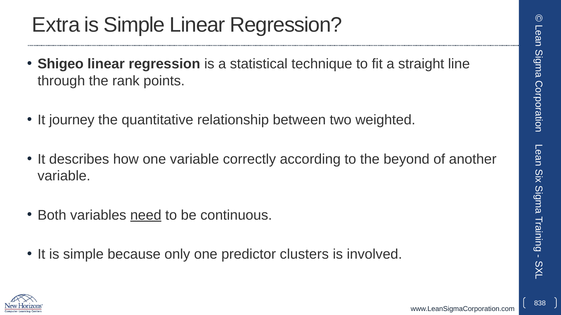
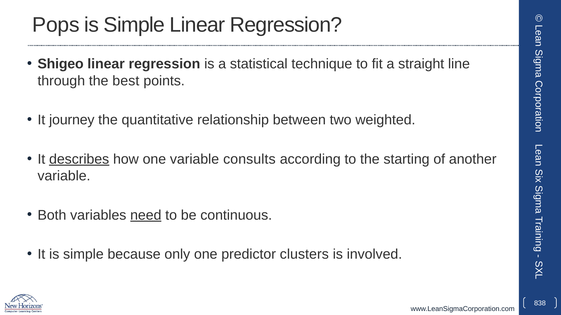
Extra: Extra -> Pops (56, 25)
rank: rank -> best (126, 81)
describes underline: none -> present (79, 159)
correctly: correctly -> consults (249, 159)
beyond: beyond -> starting (407, 159)
